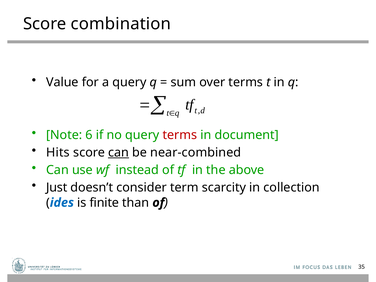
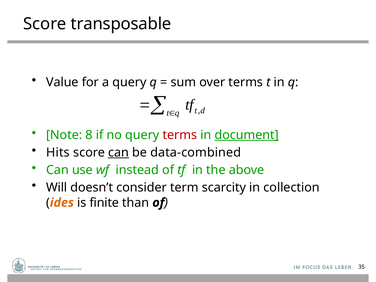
combination: combination -> transposable (121, 24)
6: 6 -> 8 (89, 135)
document underline: none -> present (247, 135)
near-combined: near-combined -> data-combined (196, 153)
Just: Just -> Will (57, 188)
ides colour: blue -> orange (62, 203)
